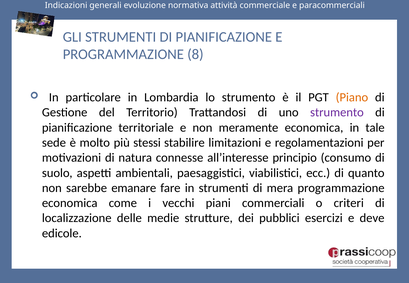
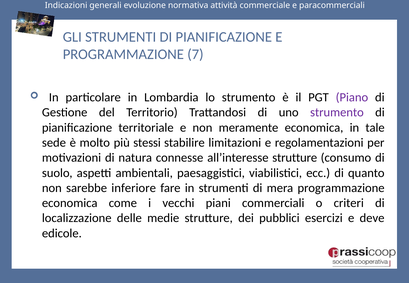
8: 8 -> 7 (195, 54)
Piano colour: orange -> purple (352, 97)
all’interesse principio: principio -> strutture (295, 158)
emanare: emanare -> inferiore (134, 188)
